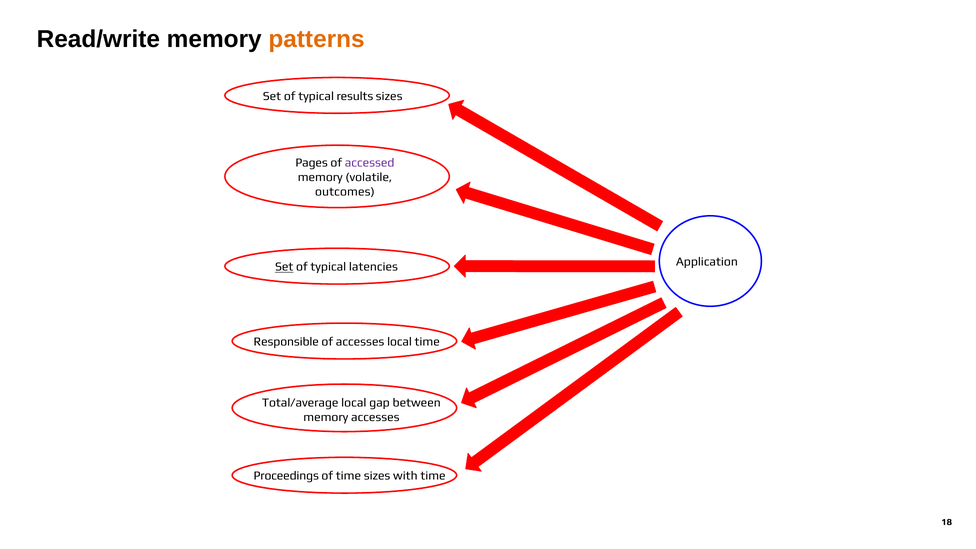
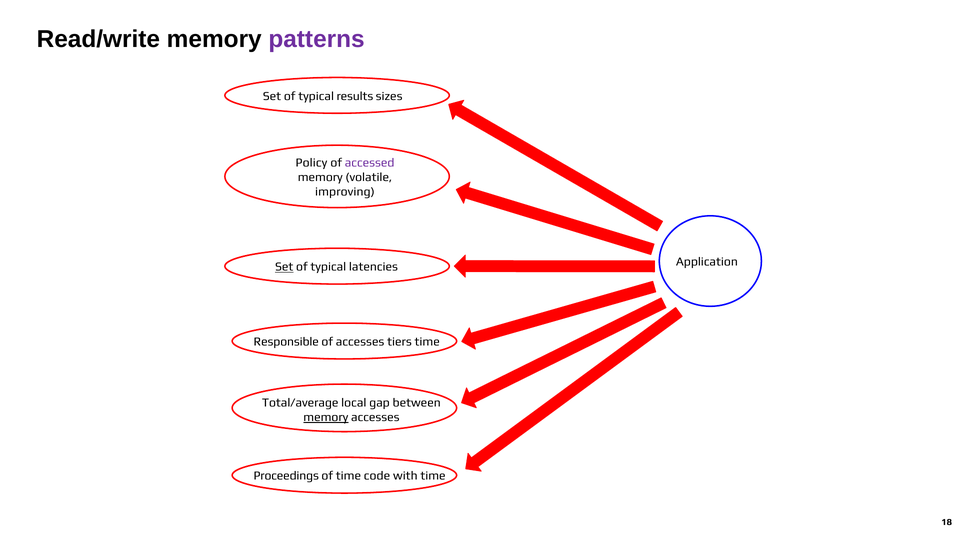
patterns colour: orange -> purple (317, 39)
Pages: Pages -> Policy (311, 162)
outcomes: outcomes -> improving (345, 192)
accesses local: local -> tiers (400, 342)
memory underline: none -> present (326, 417)
time sizes: sizes -> code (377, 476)
